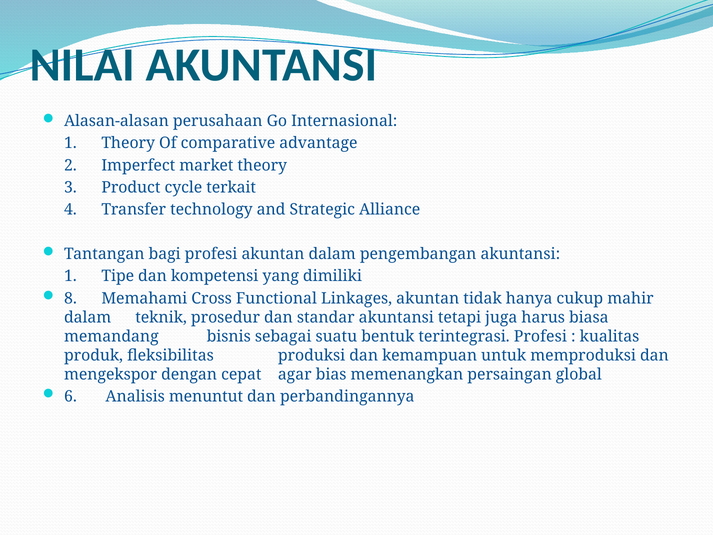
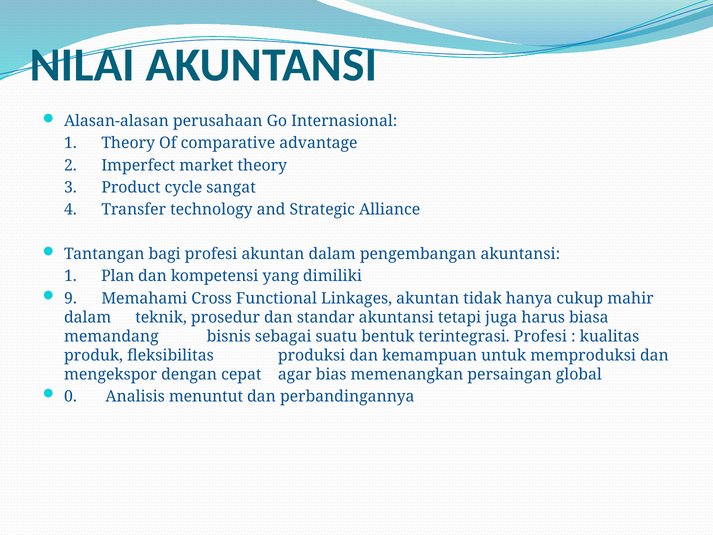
terkait: terkait -> sangat (231, 187)
Tipe: Tipe -> Plan (118, 276)
8: 8 -> 9 (70, 298)
6: 6 -> 0 (70, 396)
